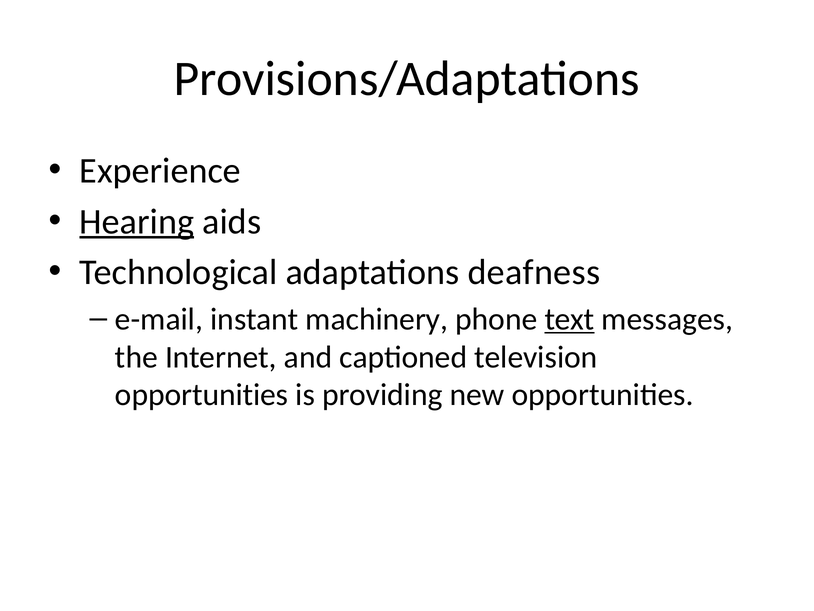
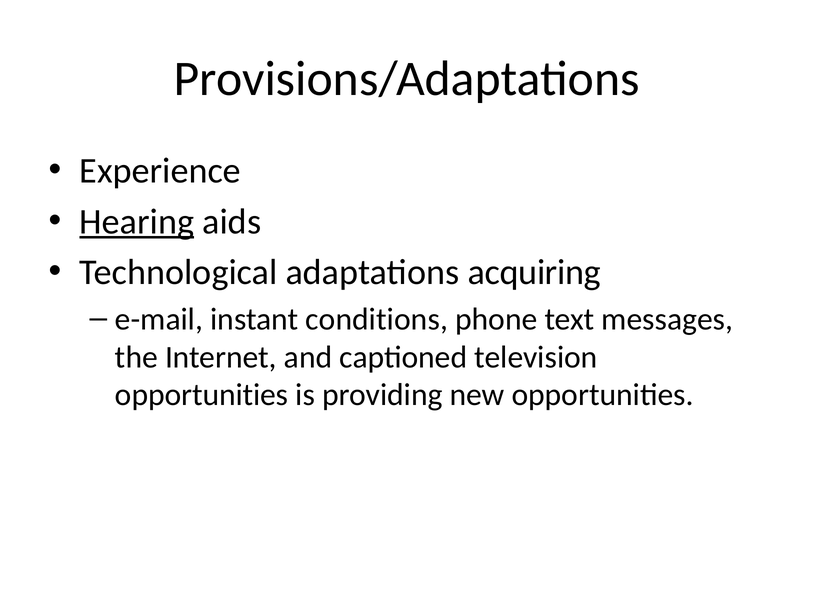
deafness: deafness -> acquiring (534, 272)
machinery: machinery -> conditions (377, 319)
text underline: present -> none (570, 319)
